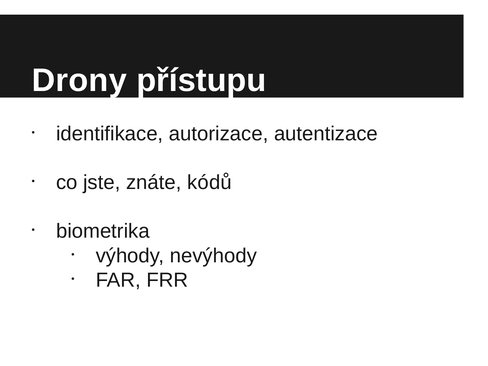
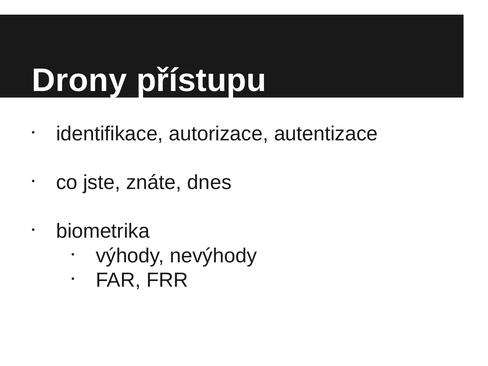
kódů: kódů -> dnes (209, 182)
